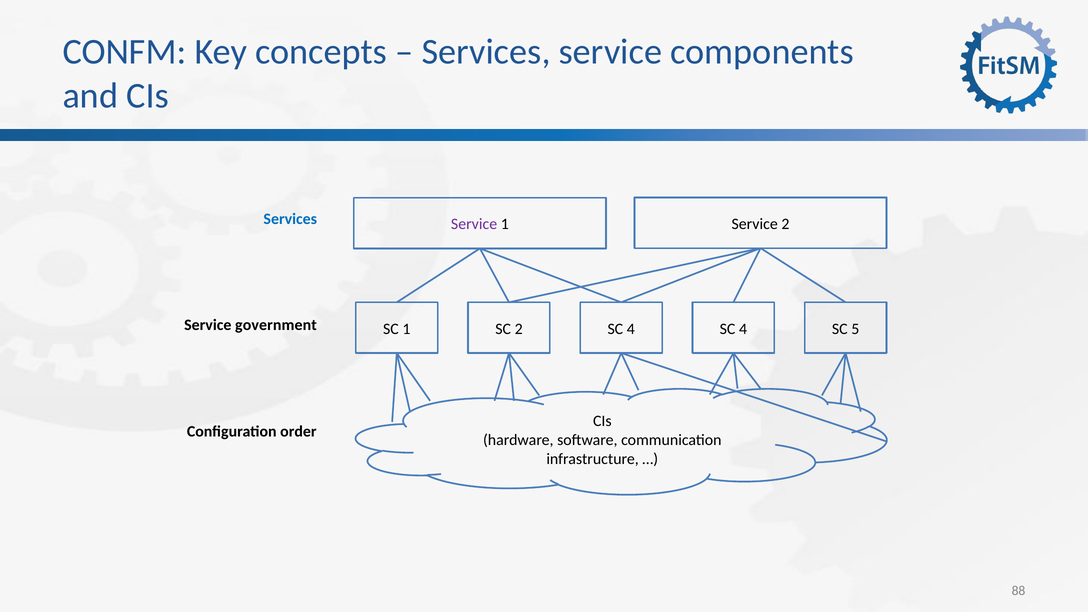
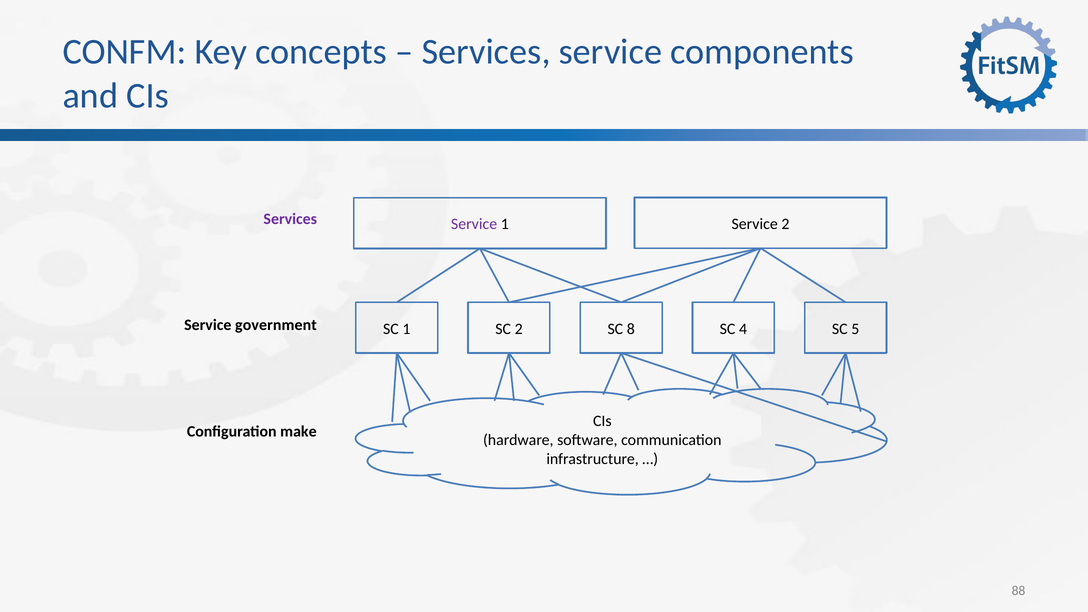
Services colour: blue -> purple (290, 219)
2 SC 4: 4 -> 8 (631, 329)
order: order -> make (298, 431)
